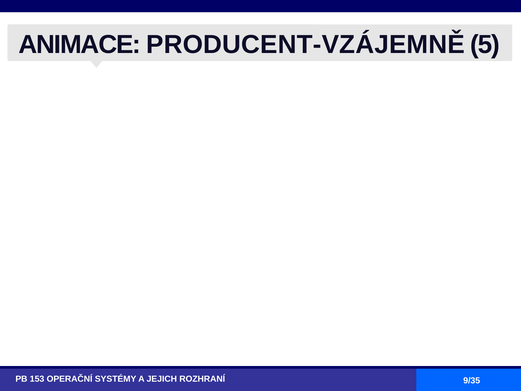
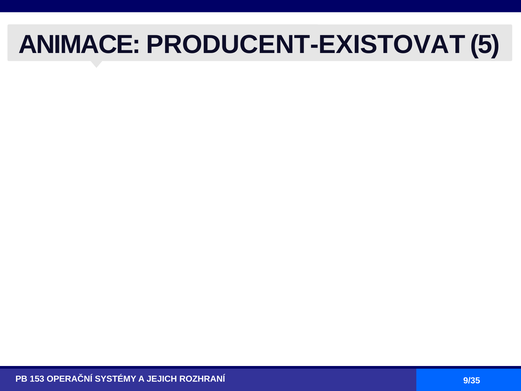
PRODUCENT-VZÁJEMNĚ: PRODUCENT-VZÁJEMNĚ -> PRODUCENT-EXISTOVAT (306, 45)
